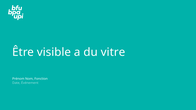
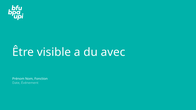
vitre: vitre -> avec (113, 52)
